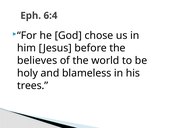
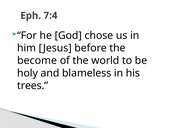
6:4: 6:4 -> 7:4 (50, 16)
believes: believes -> become (37, 61)
